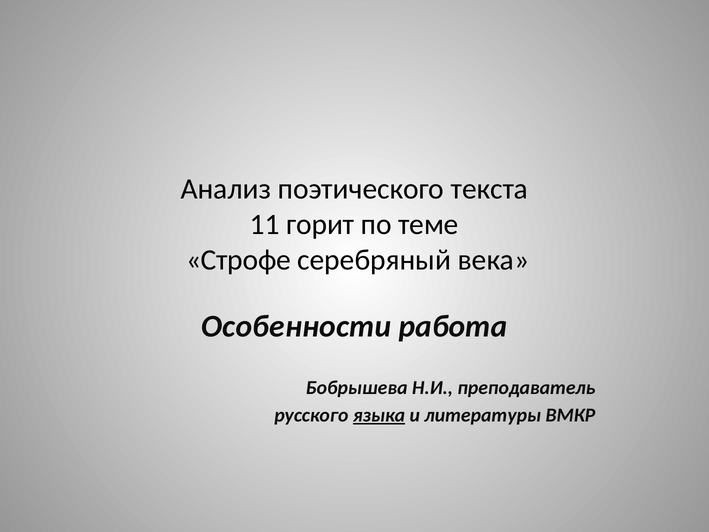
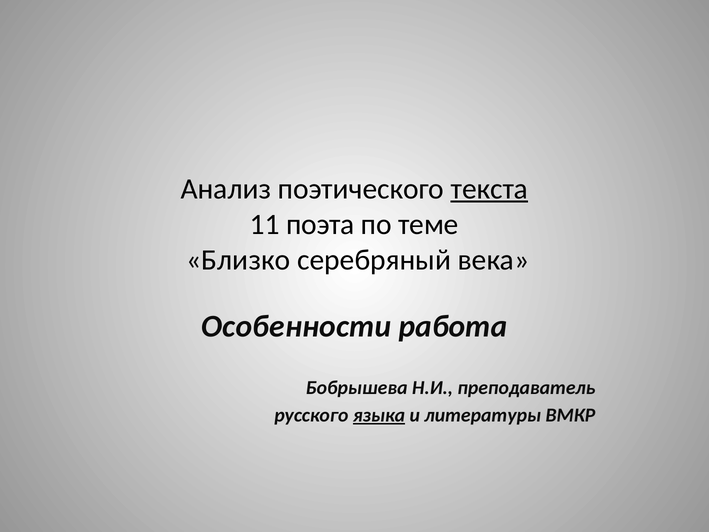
текста underline: none -> present (489, 189)
горит: горит -> поэта (320, 224)
Строфе: Строфе -> Близко (238, 260)
